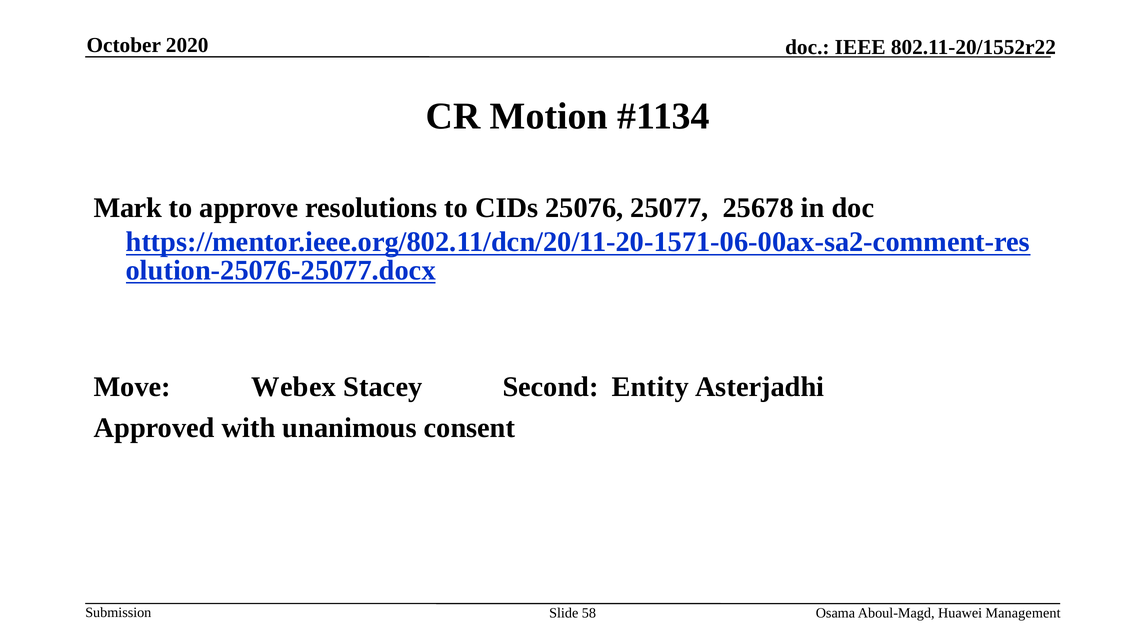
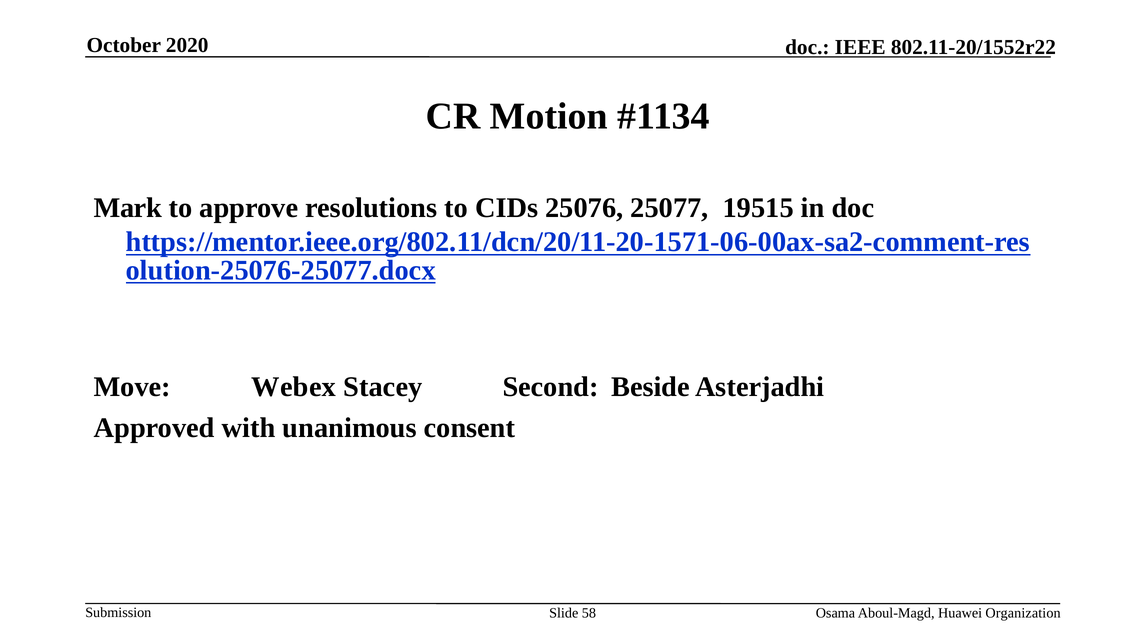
25678: 25678 -> 19515 (758, 208)
Entity: Entity -> Beside (650, 387)
Management: Management -> Organization (1023, 613)
